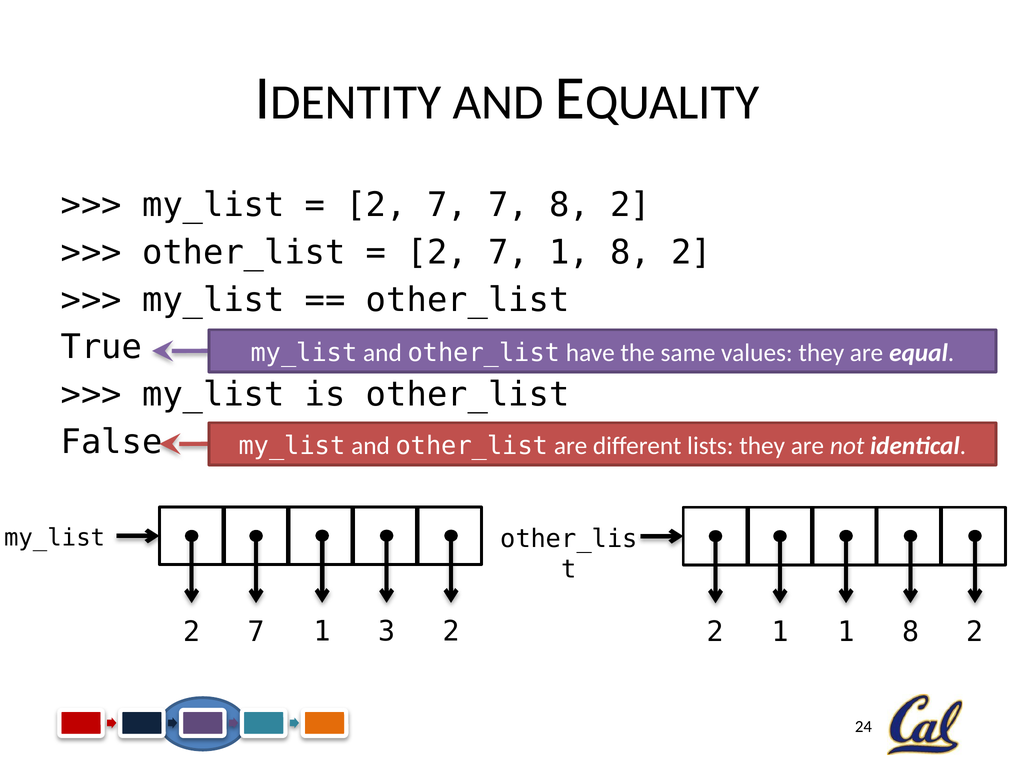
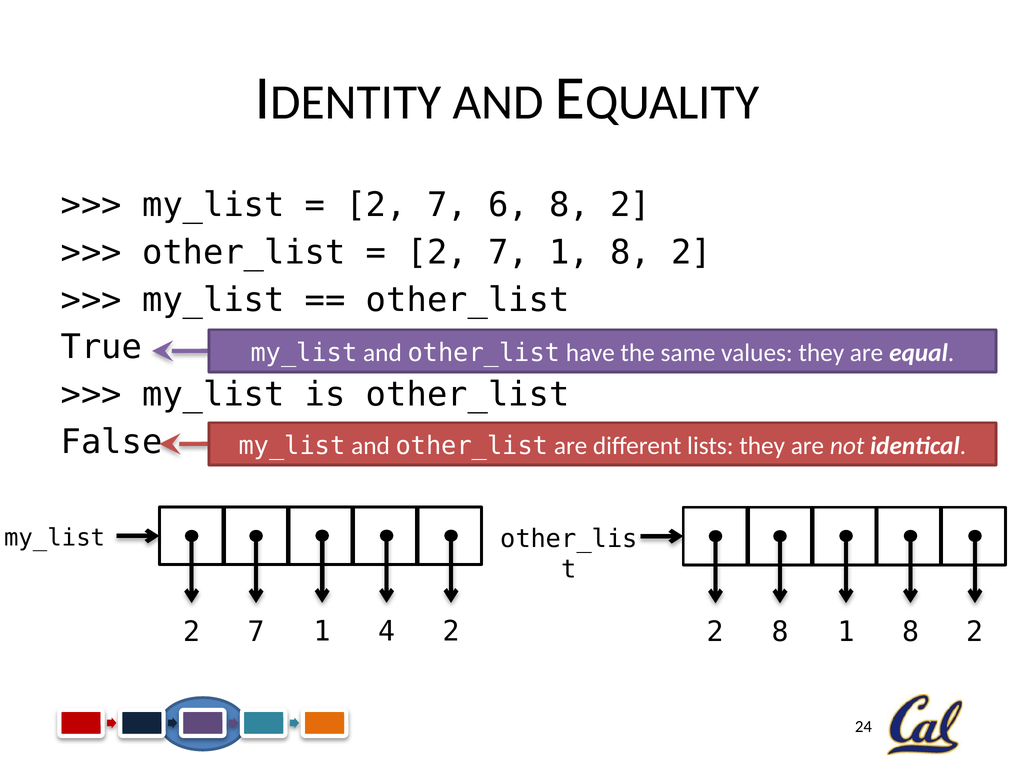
7 7: 7 -> 6 (508, 205)
3: 3 -> 4 (387, 631)
2 1: 1 -> 8 (780, 632)
